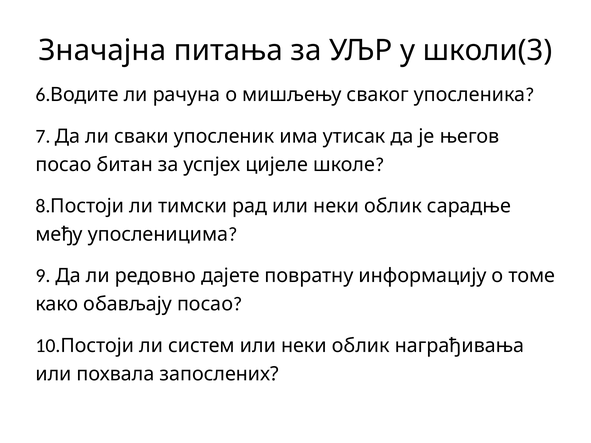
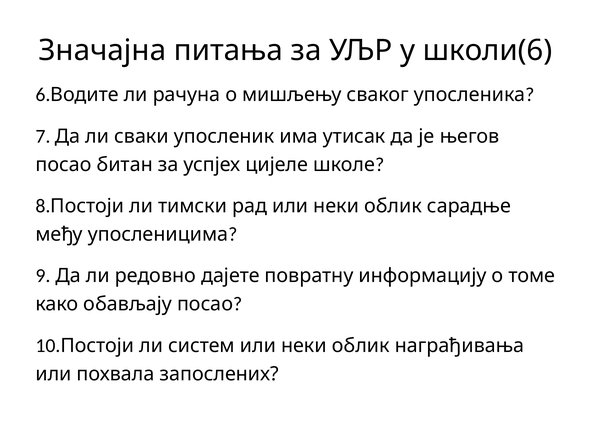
школи(3: школи(3 -> школи(6 (487, 50)
